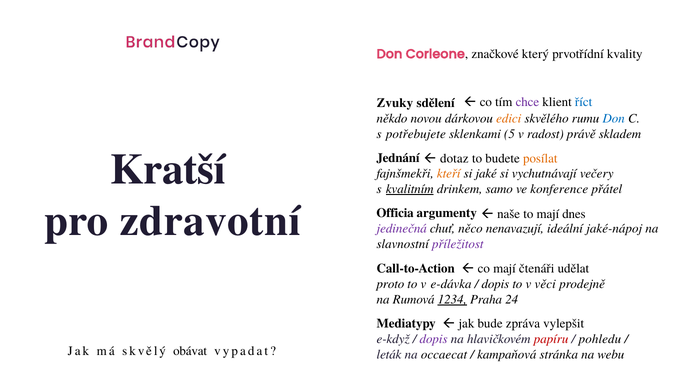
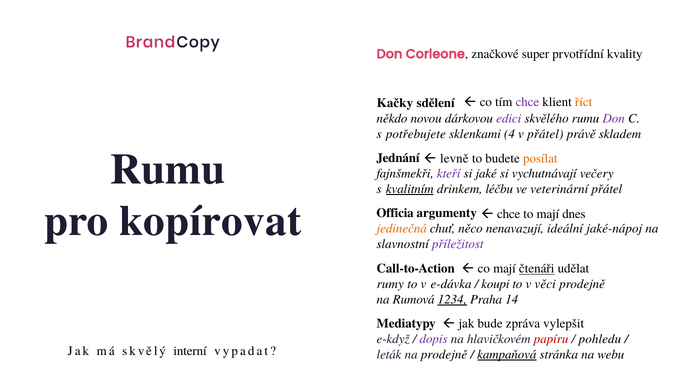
který: který -> super (536, 54)
říct colour: blue -> orange (584, 102)
Zvuky: Zvuky -> Kačky (395, 103)
edici colour: orange -> purple (509, 118)
Don colour: blue -> purple (614, 118)
5: 5 -> 4 (509, 134)
v radost: radost -> přátel (545, 134)
dotaz: dotaz -> levně (454, 158)
Kratší: Kratší -> Rumu (168, 170)
kteří colour: orange -> purple (449, 174)
samo: samo -> léčbu (499, 189)
konference: konference -> veterinární (559, 189)
zdravotní: zdravotní -> kopírovat (210, 221)
naše: naše -> chce (509, 214)
jedinečná colour: purple -> orange (402, 229)
čtenáři underline: none -> present (537, 269)
proto: proto -> rumy (390, 284)
dopis: dopis -> koupi (495, 284)
24: 24 -> 14 (512, 299)
obávat: obávat -> interní (190, 351)
na occaecat: occaecat -> prodejně (444, 355)
kampaňová underline: none -> present (507, 355)
